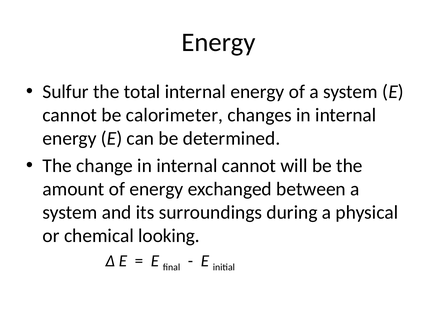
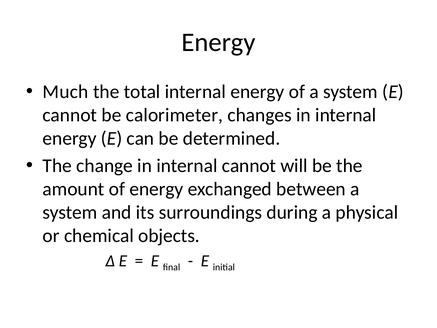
Sulfur: Sulfur -> Much (66, 92)
looking: looking -> objects (169, 235)
